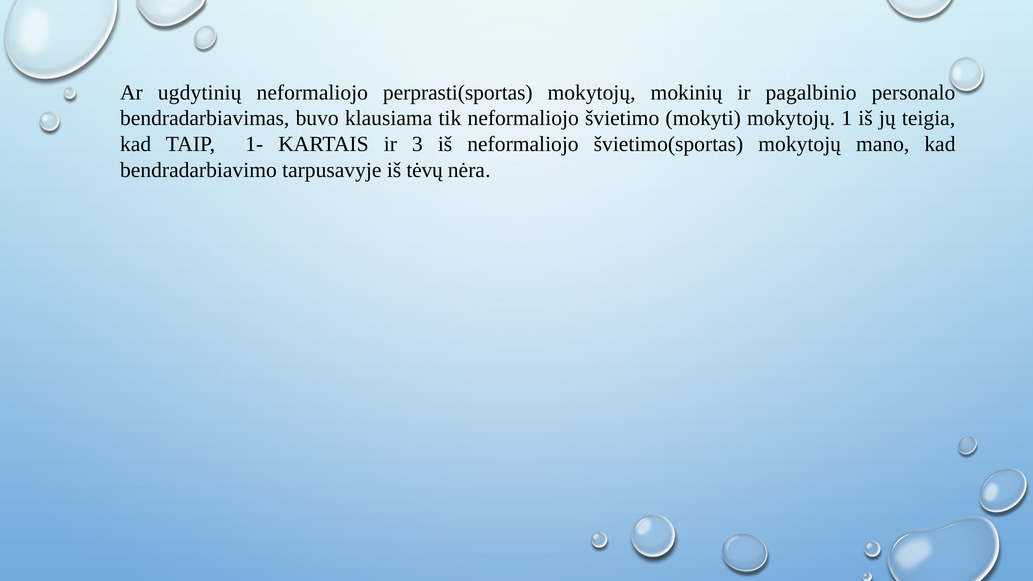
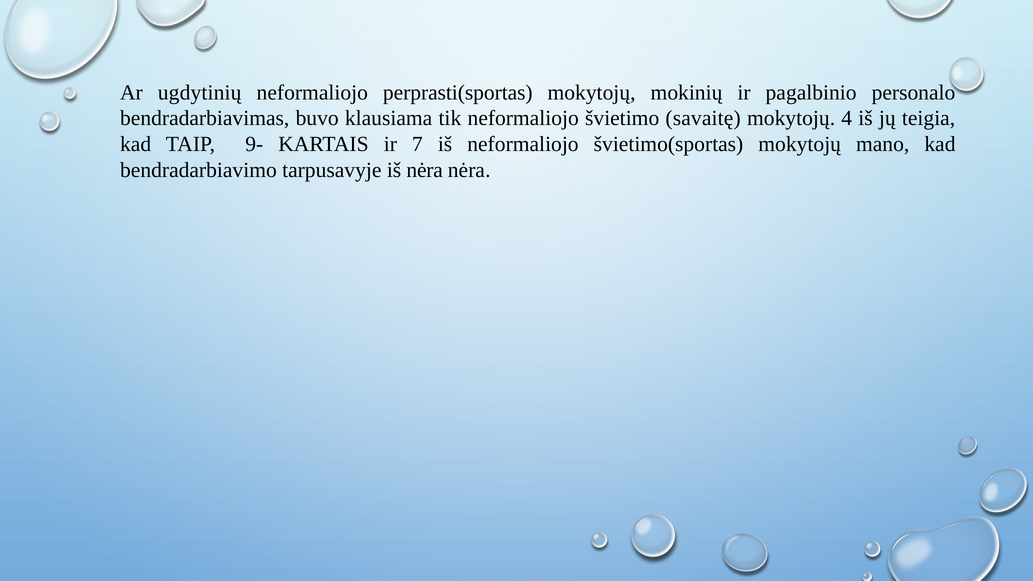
mokyti: mokyti -> savaitę (703, 118)
1: 1 -> 4 (847, 118)
1-: 1- -> 9- (254, 144)
3: 3 -> 7 (417, 144)
iš tėvų: tėvų -> nėra (425, 170)
